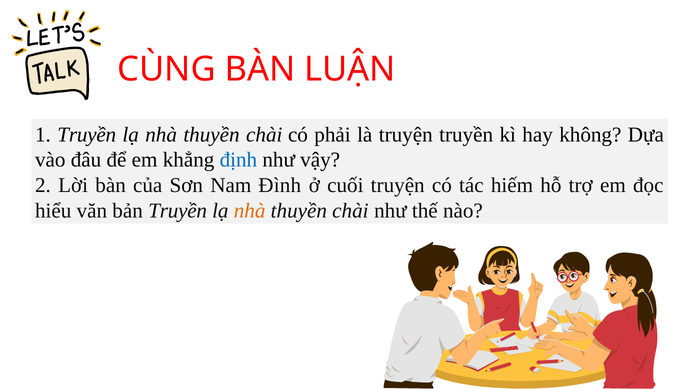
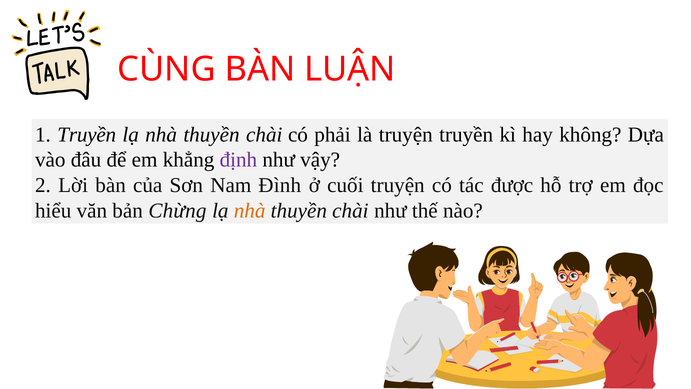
định colour: blue -> purple (238, 160)
hiếm: hiếm -> được (512, 185)
bản Truyền: Truyền -> Chừng (177, 210)
